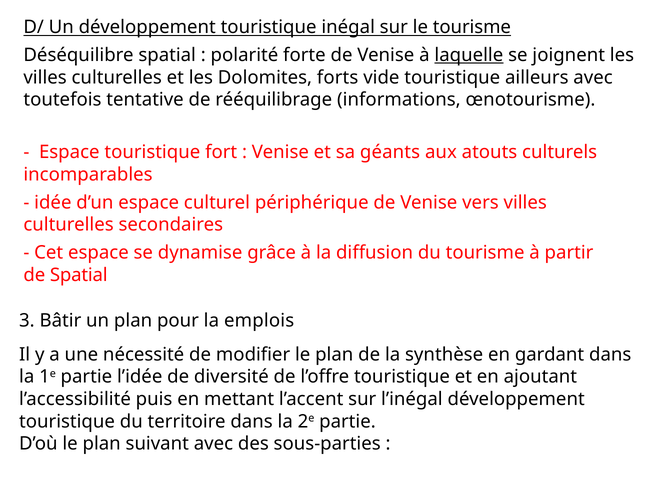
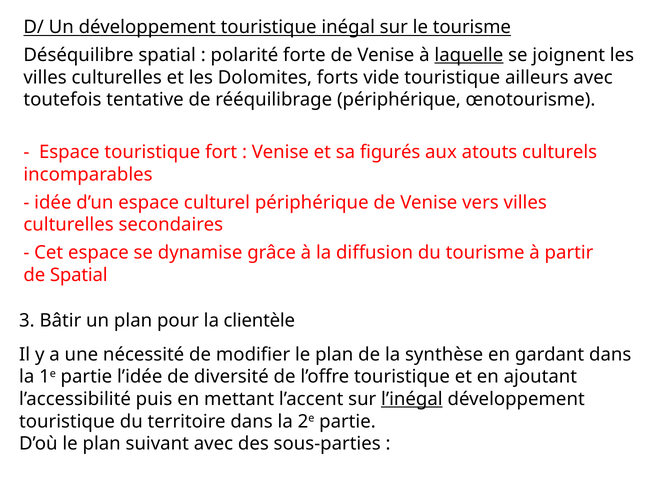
rééquilibrage informations: informations -> périphérique (399, 100)
géants: géants -> figurés (390, 152)
emplois: emplois -> clientèle (259, 321)
l’inégal underline: none -> present (412, 399)
